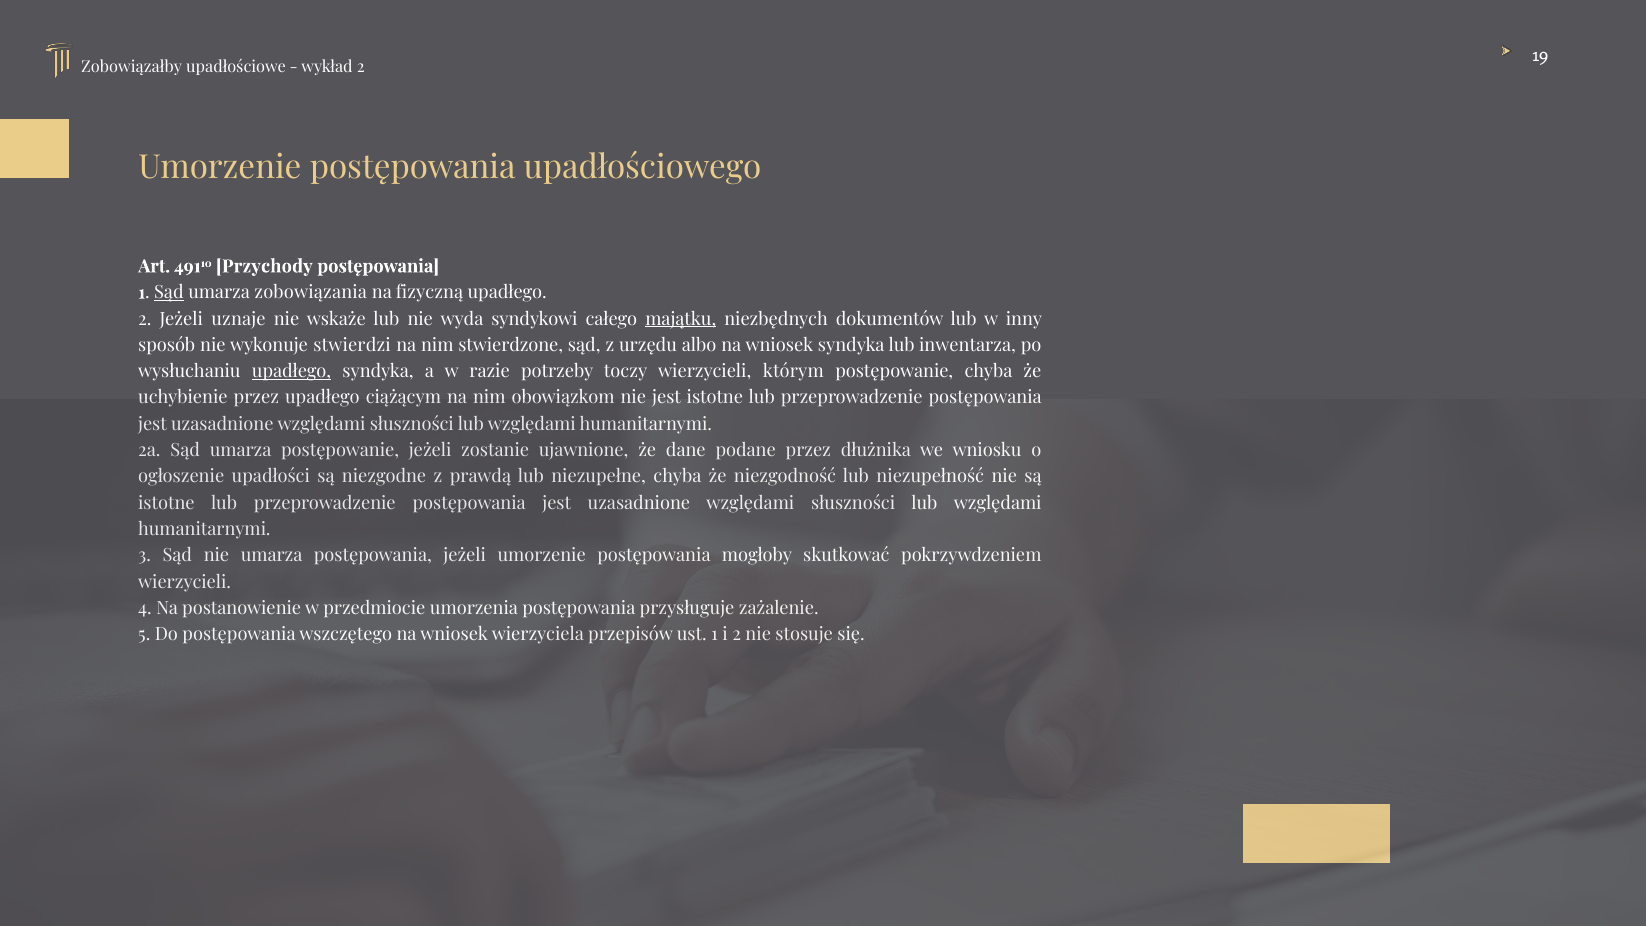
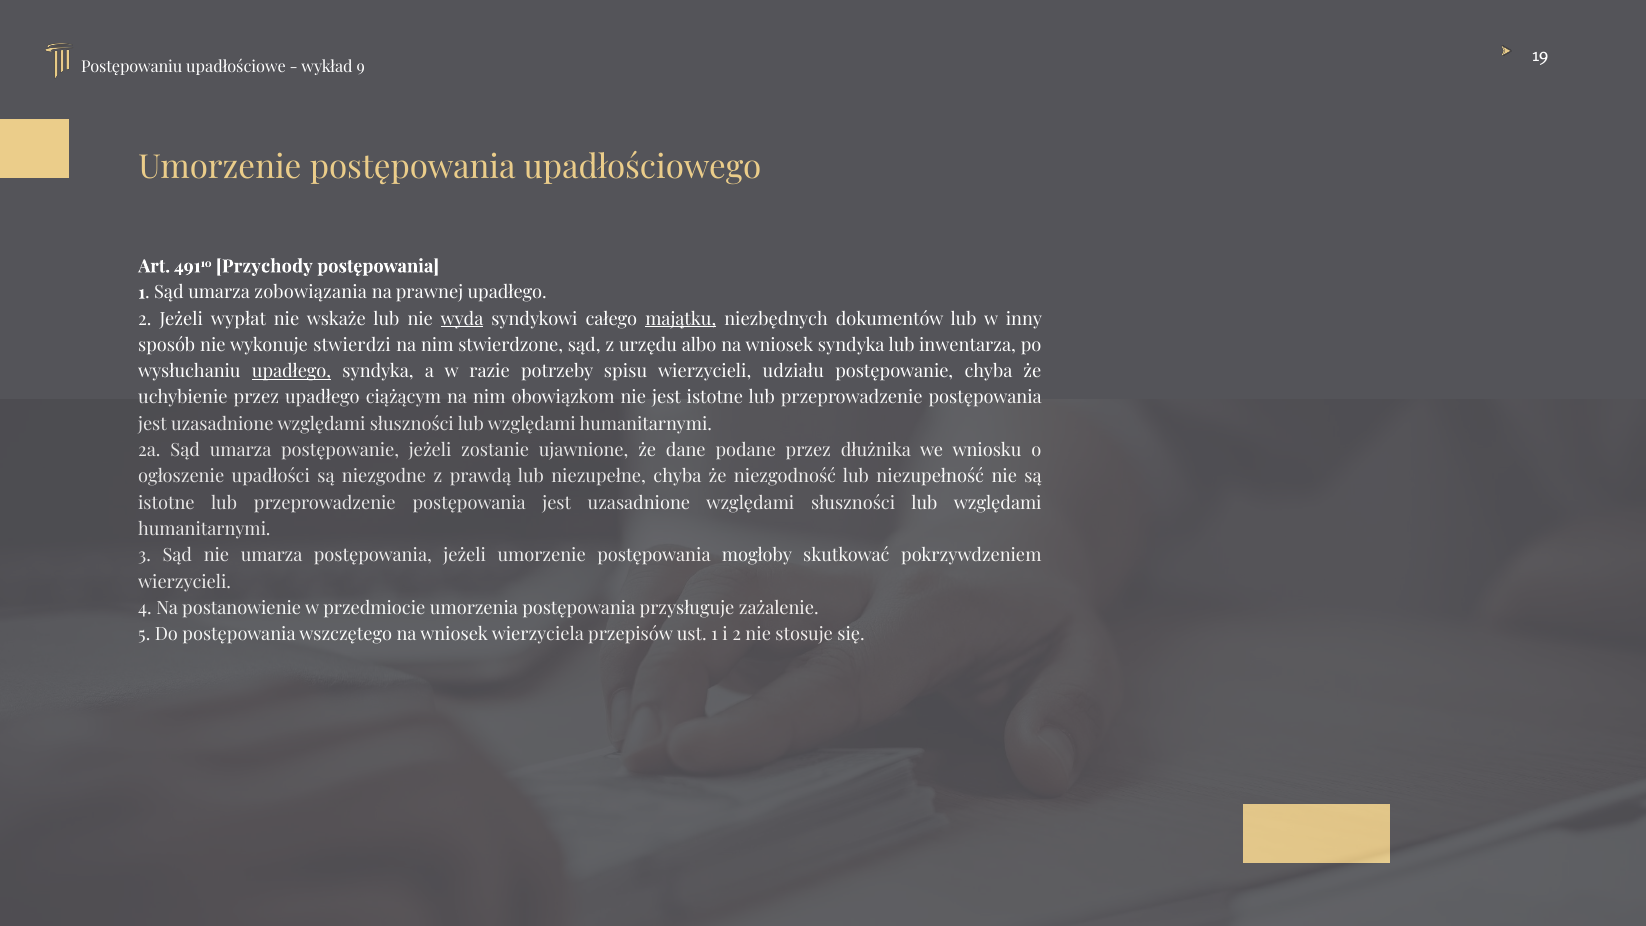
Zobowiązałby: Zobowiązałby -> Postępowaniu (132, 67)
wykład 2: 2 -> 9 (361, 67)
Sąd underline: present -> none (169, 293)
fizyczną: fizyczną -> prawnej (430, 293)
uznaje: uznaje -> wypłat (239, 319)
wyda underline: none -> present (462, 319)
toczy: toczy -> spisu (626, 372)
którym: którym -> udziału (793, 372)
